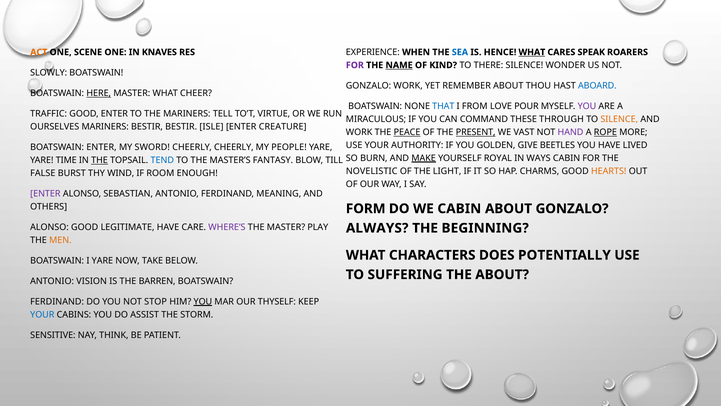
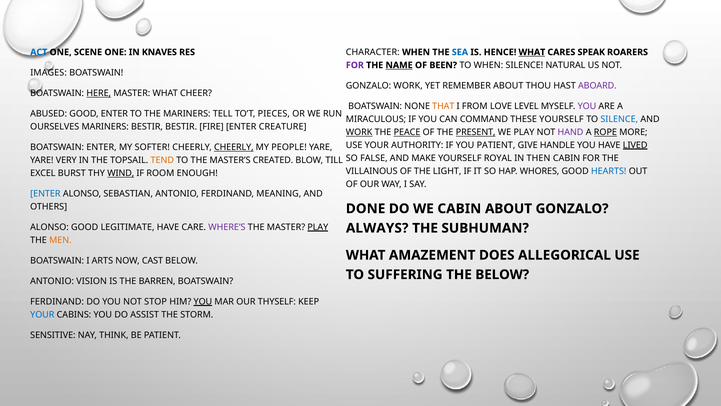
EXPERIENCE: EXPERIENCE -> CHARACTER (373, 52)
ACT colour: orange -> blue (39, 52)
KIND: KIND -> BEEN (443, 65)
TO THERE: THERE -> WHEN (488, 65)
WONDER: WONDER -> NATURAL (565, 65)
SLOWLY: SLOWLY -> IMAGES (49, 73)
ABOARD colour: blue -> purple (597, 86)
THAT colour: blue -> orange (443, 106)
POUR: POUR -> LEVEL (526, 106)
TRAFFIC: TRAFFIC -> ABUSED (49, 114)
VIRTUE: VIRTUE -> PIECES (274, 114)
THESE THROUGH: THROUGH -> YOURSELF (562, 119)
SILENCE colour: orange -> blue (619, 119)
ISLE: ISLE -> FIRE (212, 127)
WORK underline: none -> present (359, 132)
WE VAST: VAST -> PLAY (524, 132)
YOU GOLDEN: GOLDEN -> PATIENT (496, 145)
BEETLES: BEETLES -> HANDLE (557, 145)
LIVED underline: none -> present (635, 145)
SWORD: SWORD -> SOFTER (152, 147)
CHEERLY underline: none -> present (234, 147)
BURN: BURN -> FALSE (374, 158)
MAKE underline: present -> none (424, 158)
WAYS: WAYS -> THEN (538, 158)
TIME: TIME -> VERY (66, 160)
THE underline: present -> none (99, 160)
TEND colour: blue -> orange (162, 160)
FANTASY: FANTASY -> CREATED (273, 160)
NOVELISTIC: NOVELISTIC -> VILLAINOUS (372, 171)
CHARMS: CHARMS -> WHORES (540, 171)
HEARTS colour: orange -> blue (609, 171)
FALSE: FALSE -> EXCEL (43, 173)
WIND underline: none -> present (121, 173)
ENTER colour: purple -> blue (45, 193)
FORM: FORM -> DONE (366, 208)
PLAY underline: none -> present (318, 227)
BEGINNING: BEGINNING -> SUBHUMAN (485, 228)
CHARACTERS: CHARACTERS -> AMAZEMENT (432, 255)
POTENTIALLY: POTENTIALLY -> ALLEGORICAL (564, 255)
I YARE: YARE -> ARTS (102, 260)
TAKE: TAKE -> CAST (152, 260)
THE ABOUT: ABOUT -> BELOW (502, 274)
